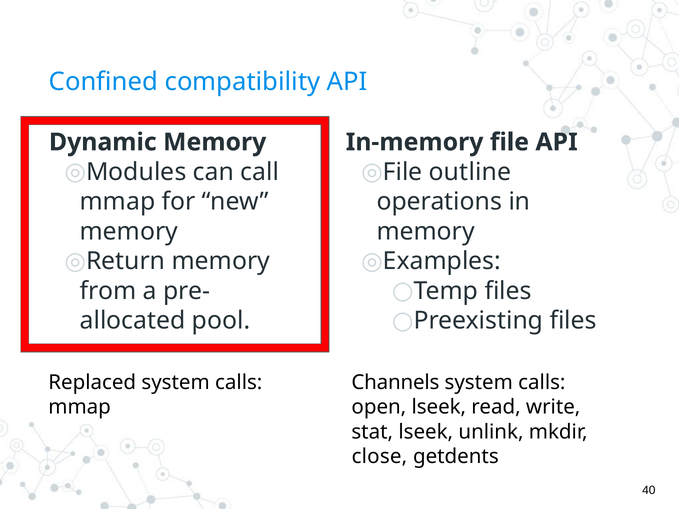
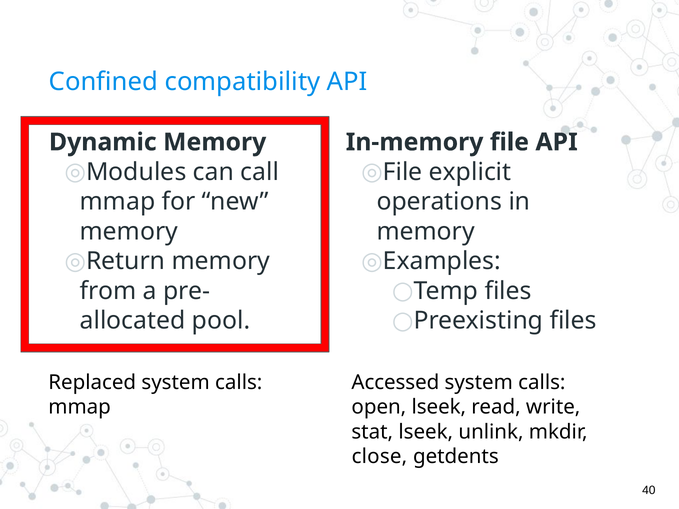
outline: outline -> explicit (470, 172)
Channels: Channels -> Accessed (395, 383)
